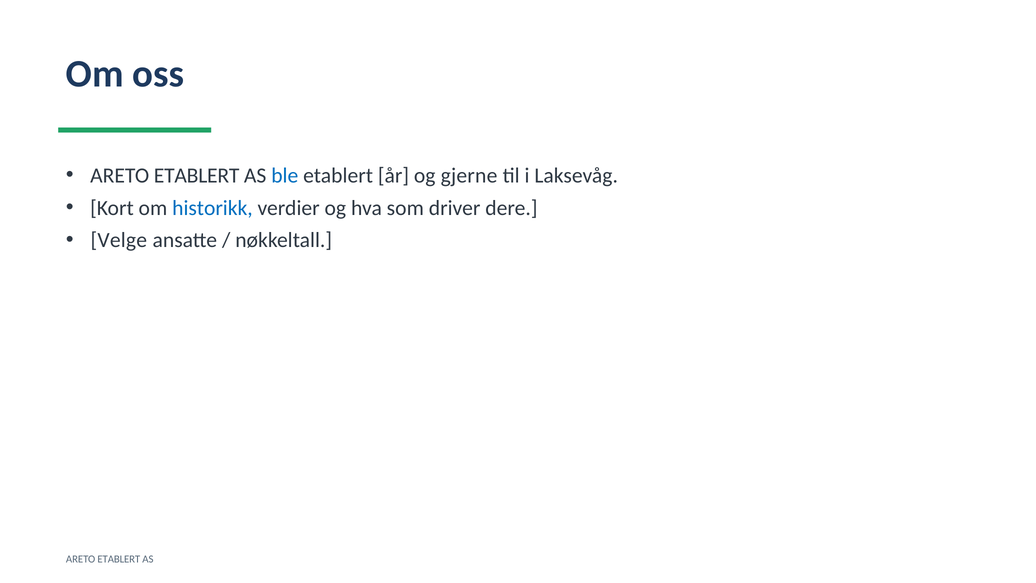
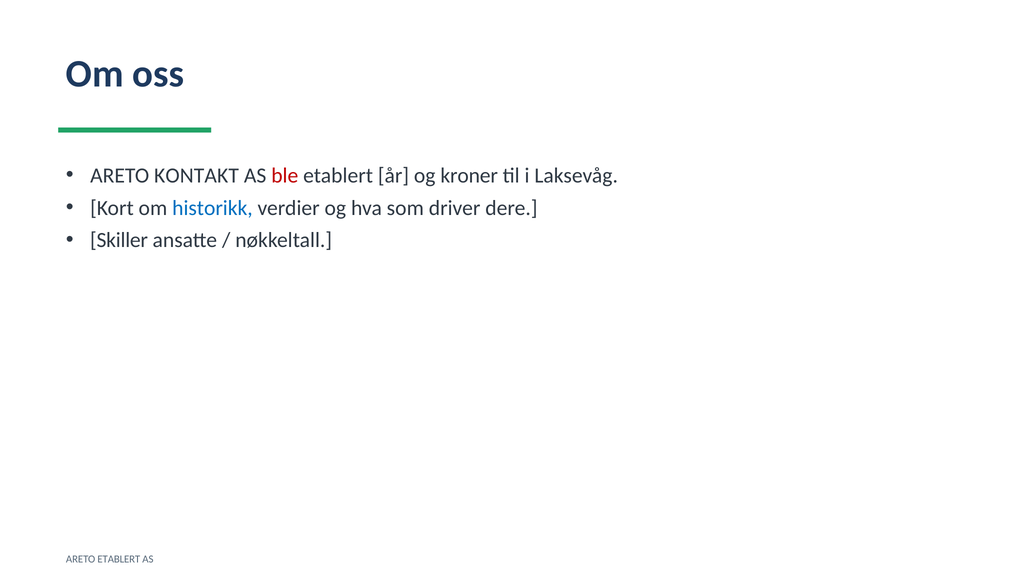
ETABLERT: ETABLERT -> KONTAKT (196, 175)
ble colour: blue -> red (285, 175)
gjerne: gjerne -> kroner (469, 175)
Velge: Velge -> Skiller (119, 240)
